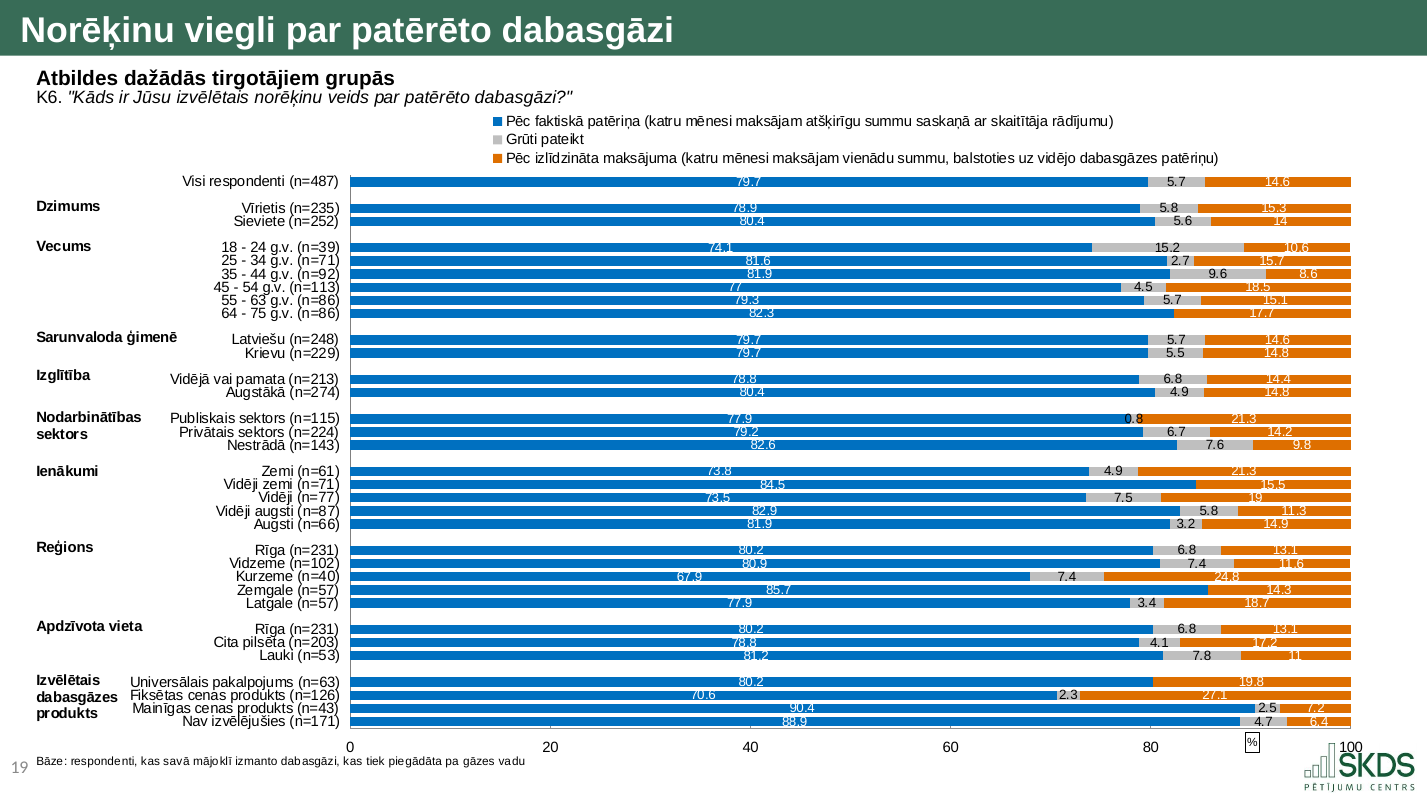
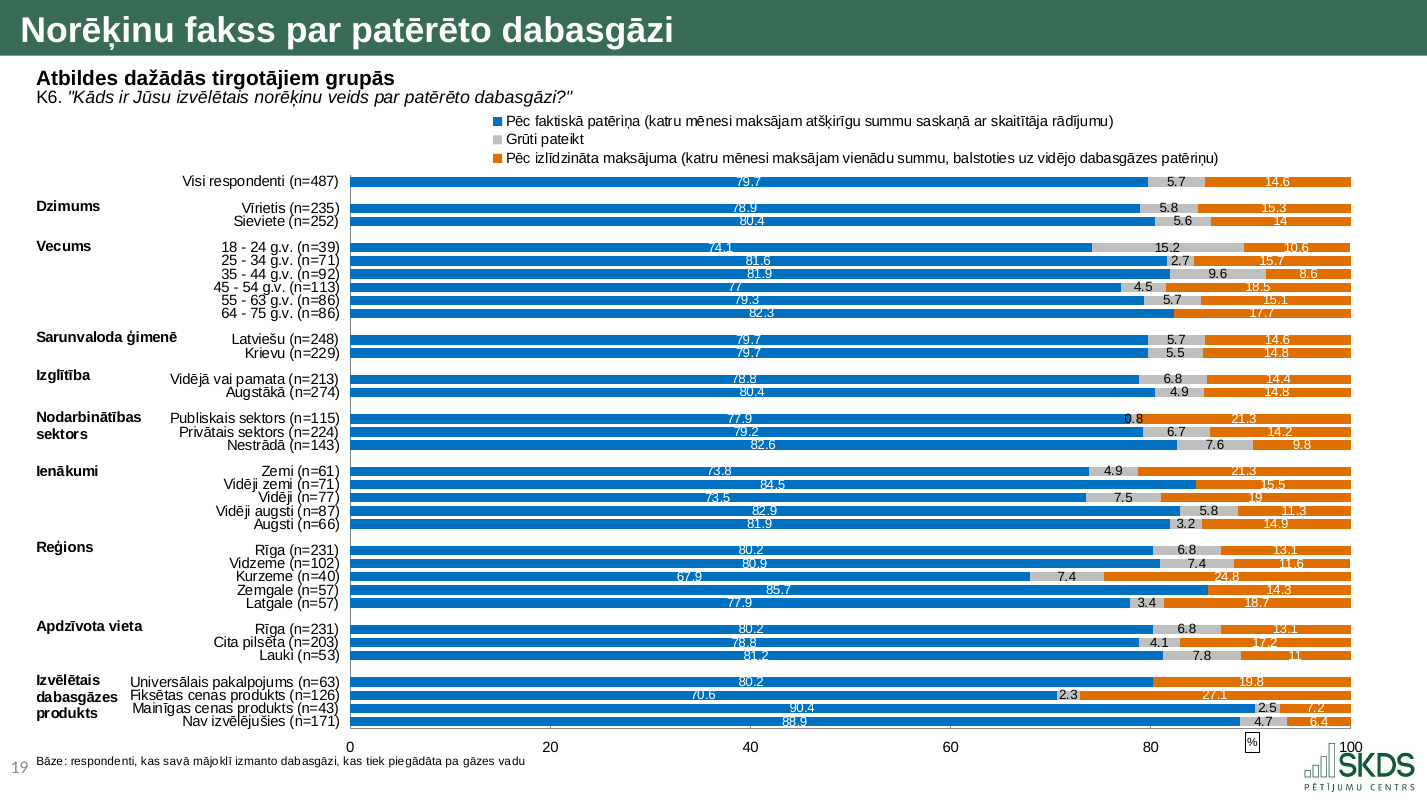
viegli: viegli -> fakss (230, 30)
